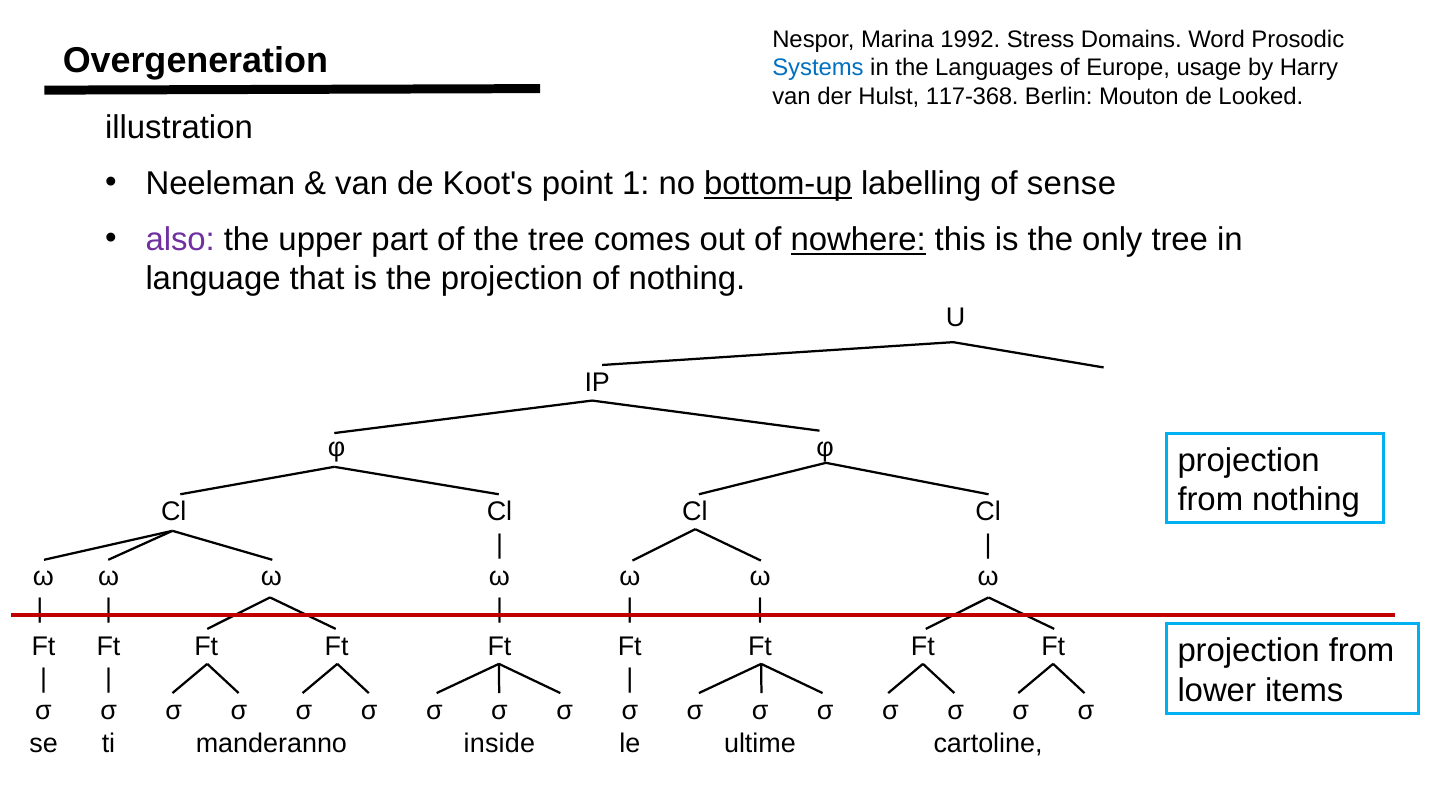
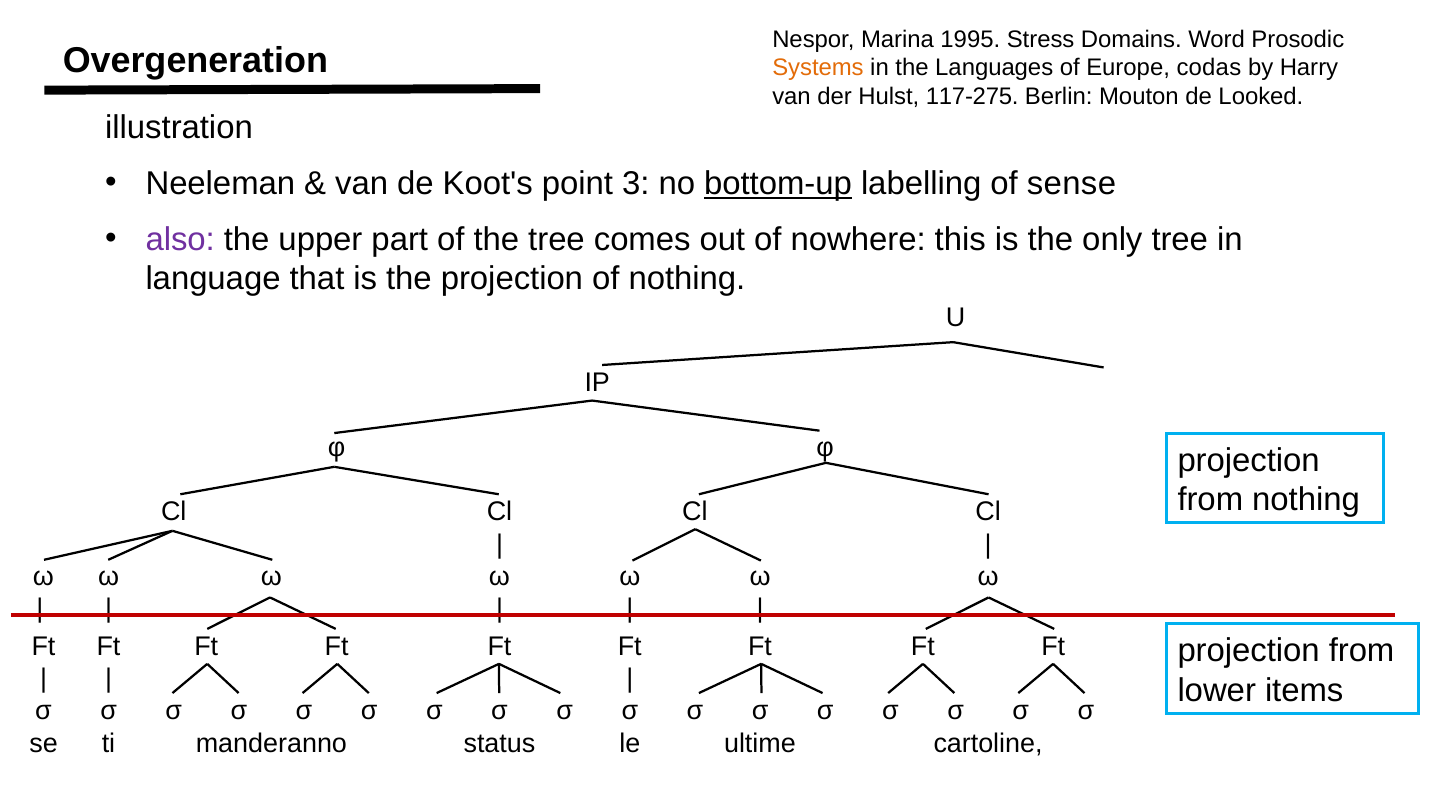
1992: 1992 -> 1995 (970, 39)
Systems colour: blue -> orange (818, 68)
usage: usage -> codas (1209, 68)
117-368: 117-368 -> 117-275 (972, 97)
1: 1 -> 3 (636, 184)
nowhere underline: present -> none (858, 239)
inside: inside -> status (499, 743)
